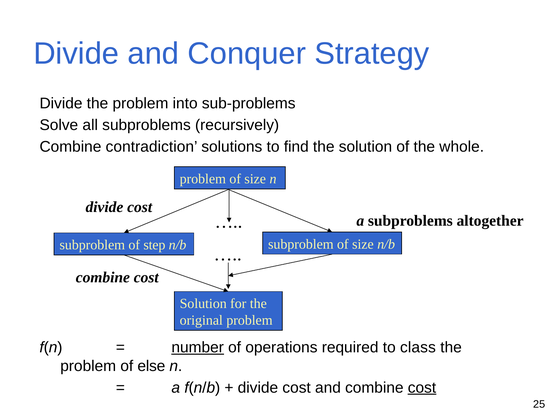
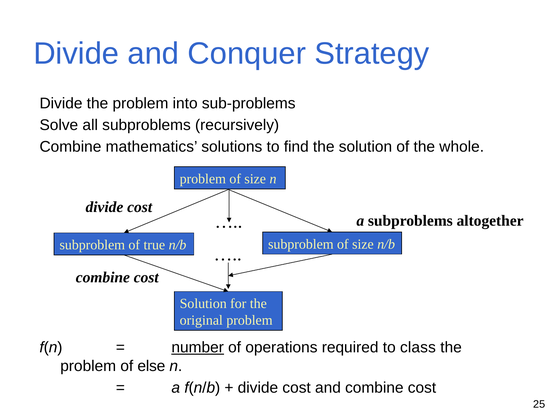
contradiction: contradiction -> mathematics (152, 147)
step: step -> true (154, 245)
cost underline: present -> none (422, 388)
